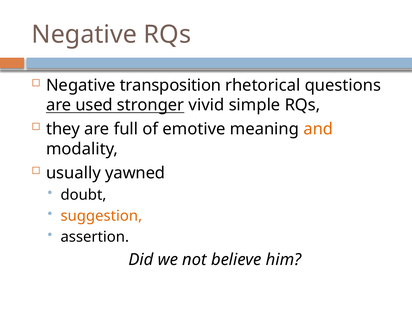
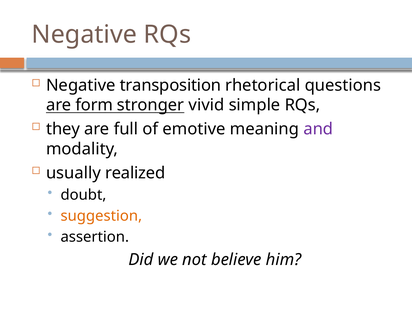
used: used -> form (94, 105)
and colour: orange -> purple (318, 129)
yawned: yawned -> realized (135, 173)
